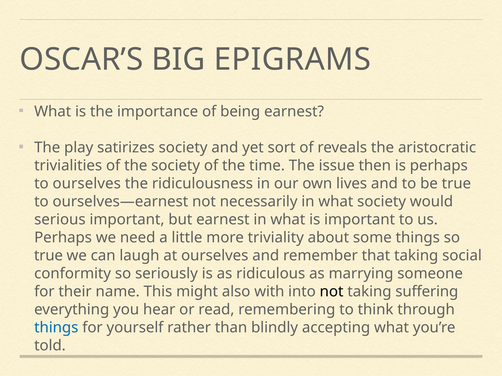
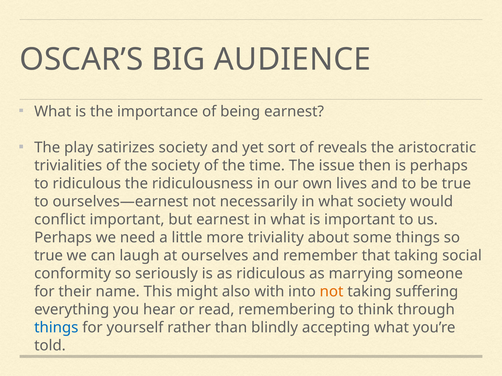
EPIGRAMS: EPIGRAMS -> AUDIENCE (292, 60)
to ourselves: ourselves -> ridiculous (87, 184)
serious: serious -> conflict (60, 220)
not colour: black -> orange (332, 292)
